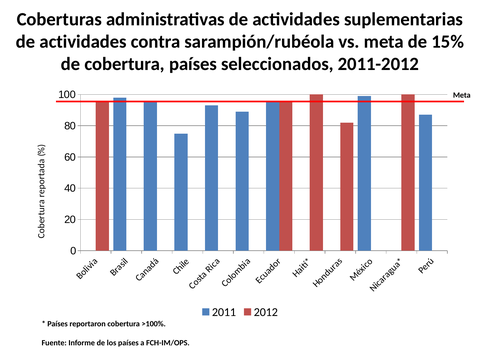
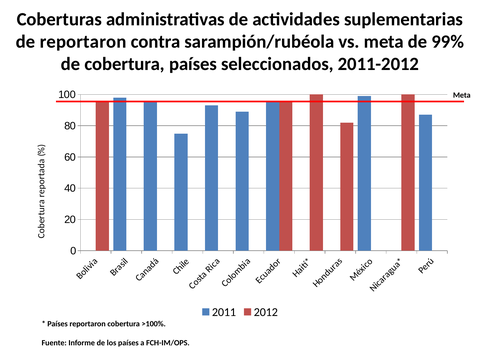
actividades: actividades -> reportaron (83, 42)
15%: 15% -> 99% (448, 42)
